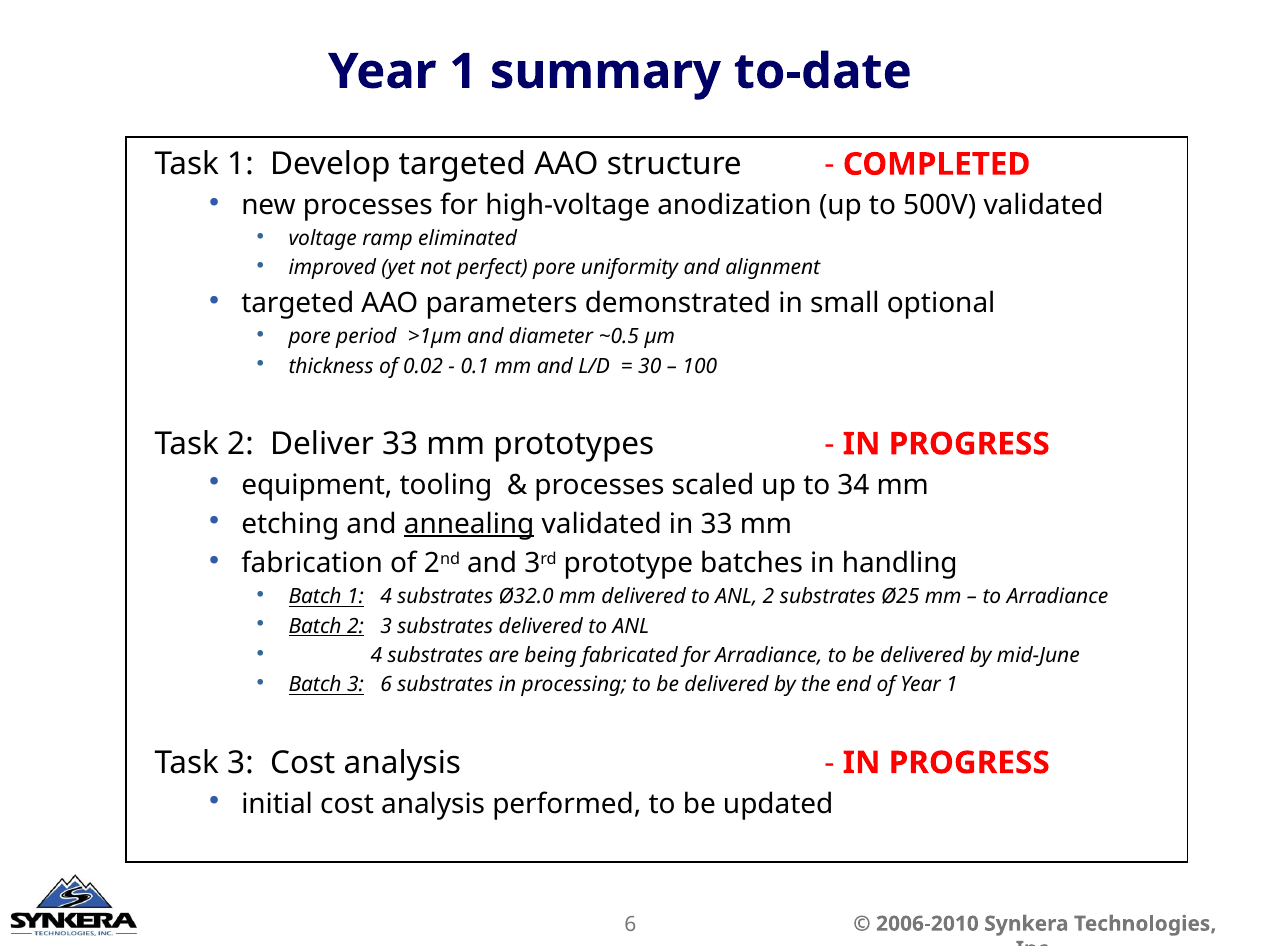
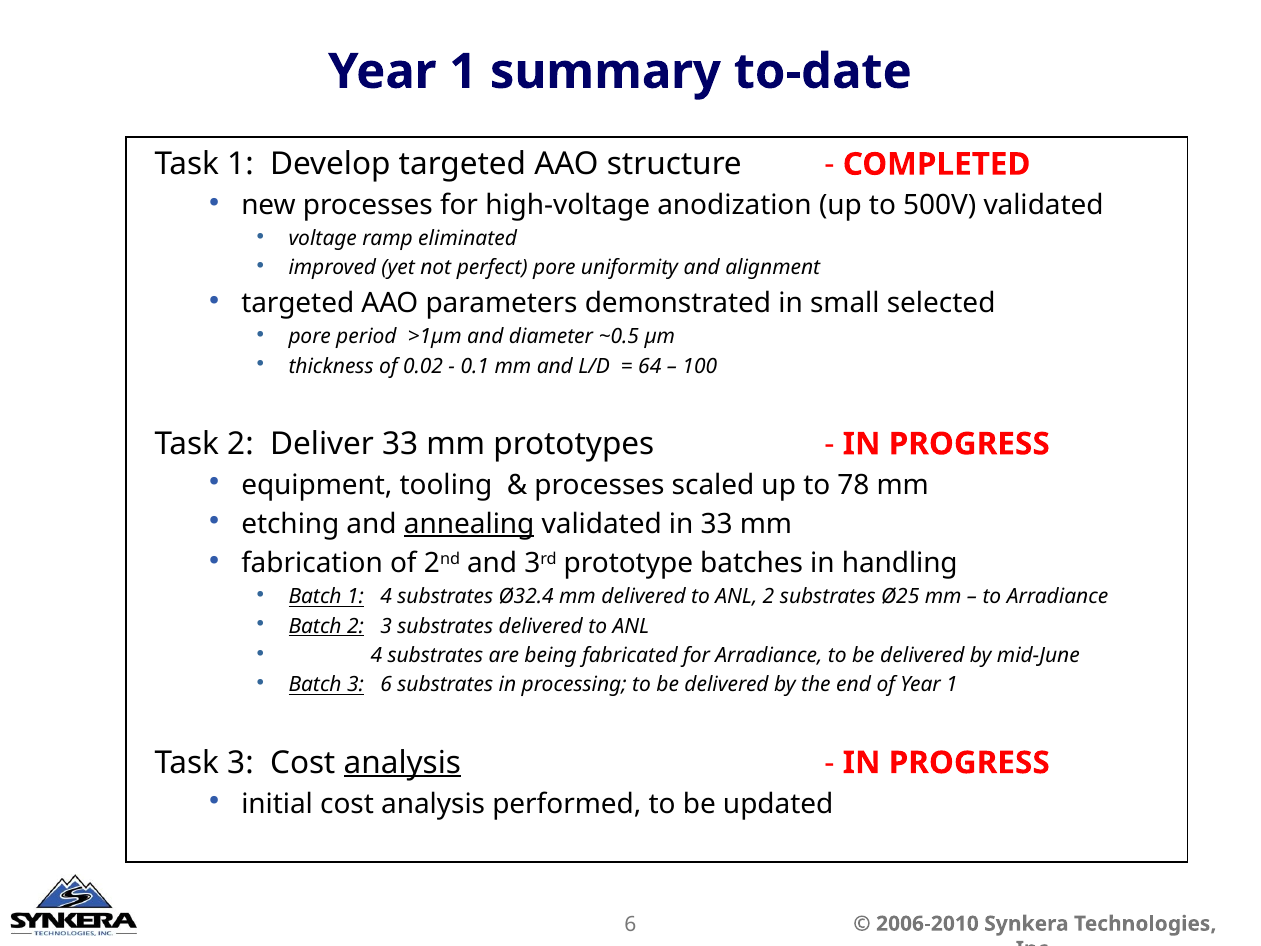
optional: optional -> selected (941, 303)
30: 30 -> 64 (650, 366)
34: 34 -> 78 (854, 485)
Ø32.0: Ø32.0 -> Ø32.4 (526, 597)
analysis underline: none -> present (402, 763)
